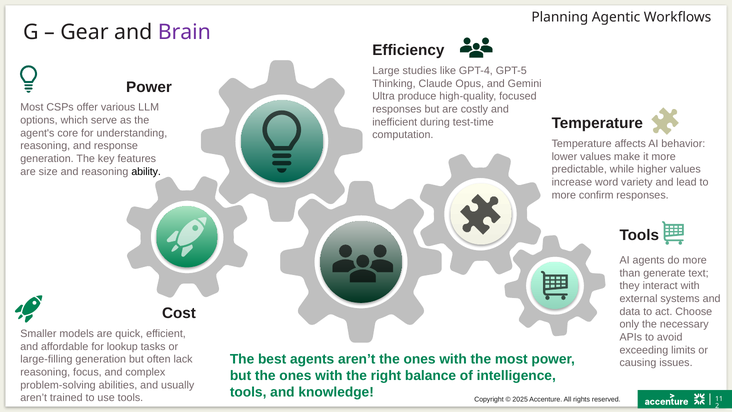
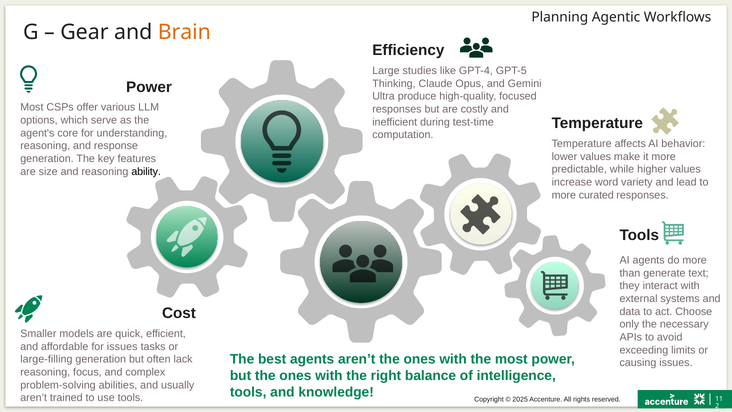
Brain colour: purple -> orange (184, 32)
confirm: confirm -> curated (596, 195)
for lookup: lookup -> issues (122, 346)
